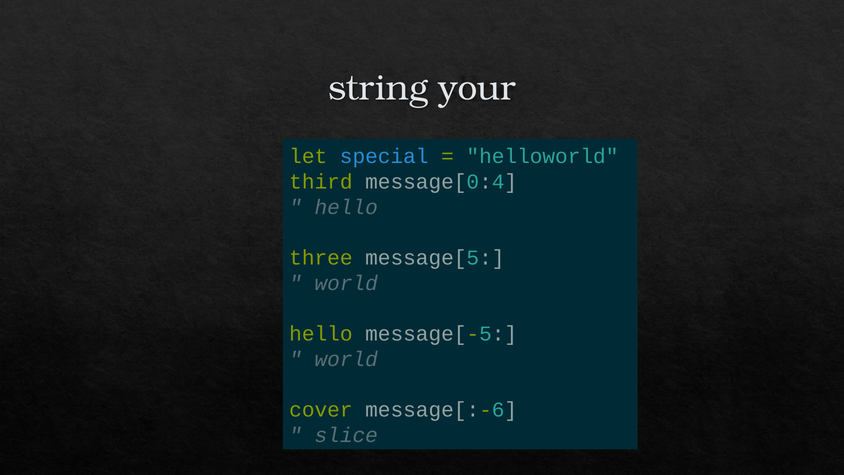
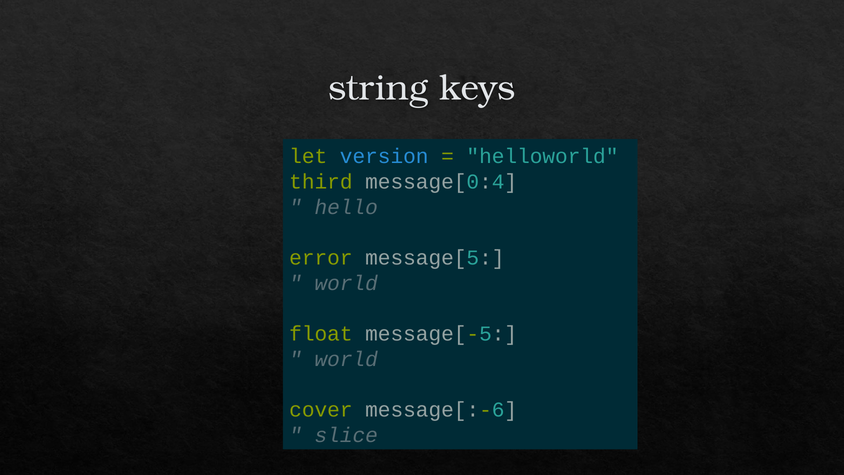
your: your -> keys (477, 88)
special: special -> version (384, 156)
three: three -> error (321, 258)
hello: hello -> float (321, 334)
